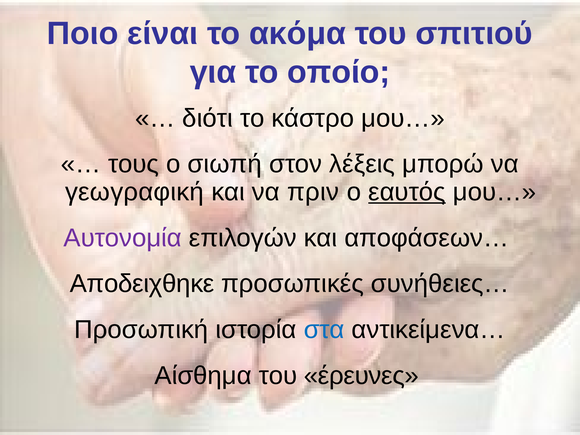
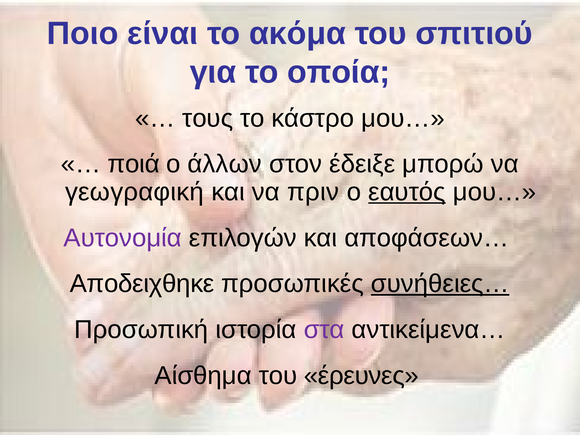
οποίο: οποίο -> οποία (339, 72)
διότι: διότι -> τους (208, 118)
τους: τους -> ποιά (134, 164)
σιωπή: σιωπή -> άλλων (225, 164)
λέξεις: λέξεις -> έδειξε (362, 164)
συνήθειες… underline: none -> present (440, 284)
στα colour: blue -> purple (324, 330)
